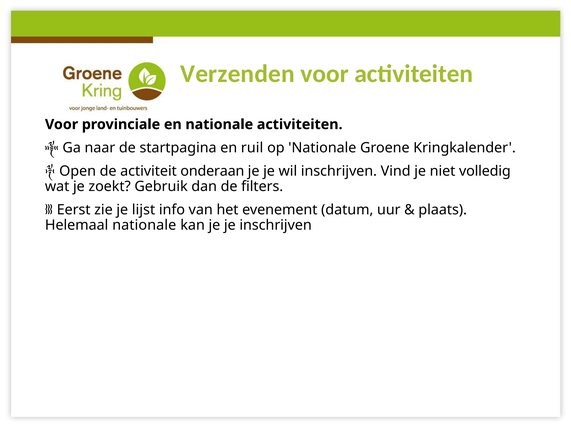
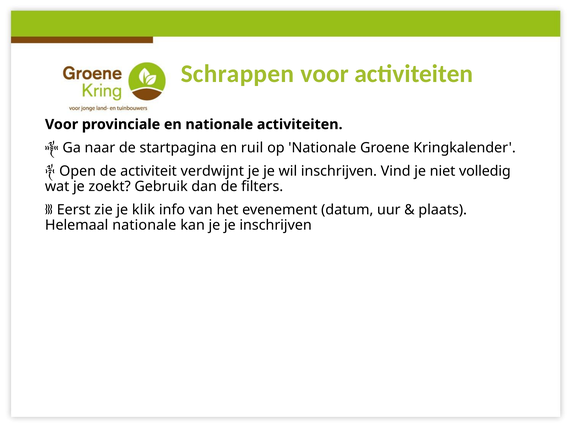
Verzenden: Verzenden -> Schrappen (237, 74)
onderaan: onderaan -> verdwijnt (212, 171)
lijst: lijst -> klik (143, 210)
